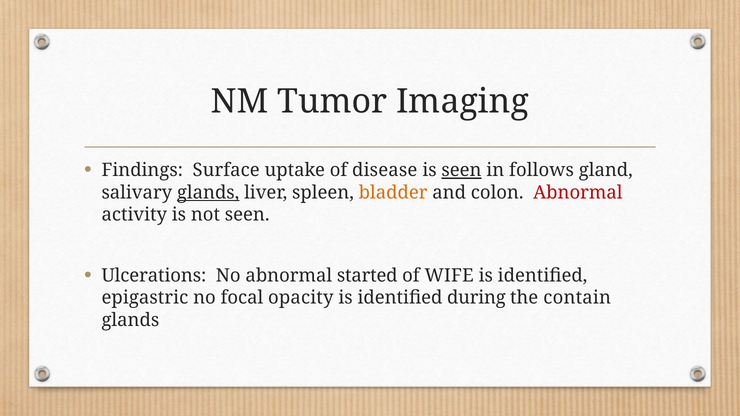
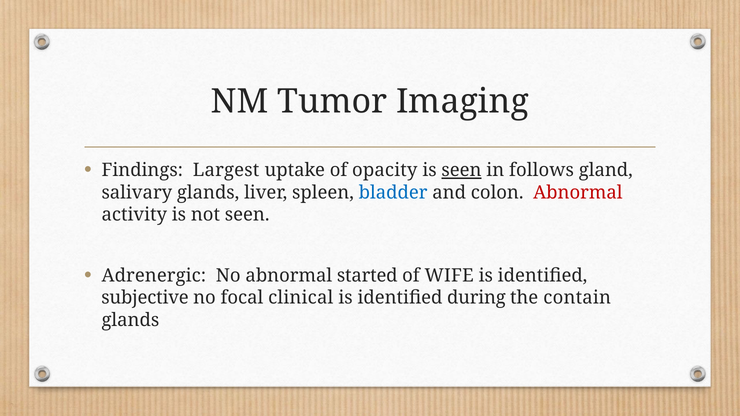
Surface: Surface -> Largest (226, 170)
disease: disease -> opacity (385, 170)
glands underline: present -> none (208, 193)
bladder colour: orange -> blue (393, 193)
Ulcerations: Ulcerations -> Adrenergic (154, 276)
epigastric: epigastric -> subjective (145, 298)
opacity: opacity -> clinical (301, 298)
